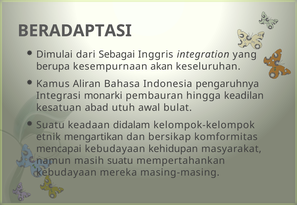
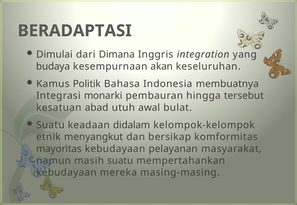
Sebagai: Sebagai -> Dimana (117, 55)
berupa: berupa -> budaya (53, 67)
Aliran: Aliran -> Politik (87, 84)
pengaruhnya: pengaruhnya -> membuatnya (227, 84)
keadilan: keadilan -> tersebut (244, 96)
mengartikan: mengartikan -> menyangkut (94, 137)
mencapai: mencapai -> mayoritas (59, 149)
kehidupan: kehidupan -> pelayanan (173, 149)
